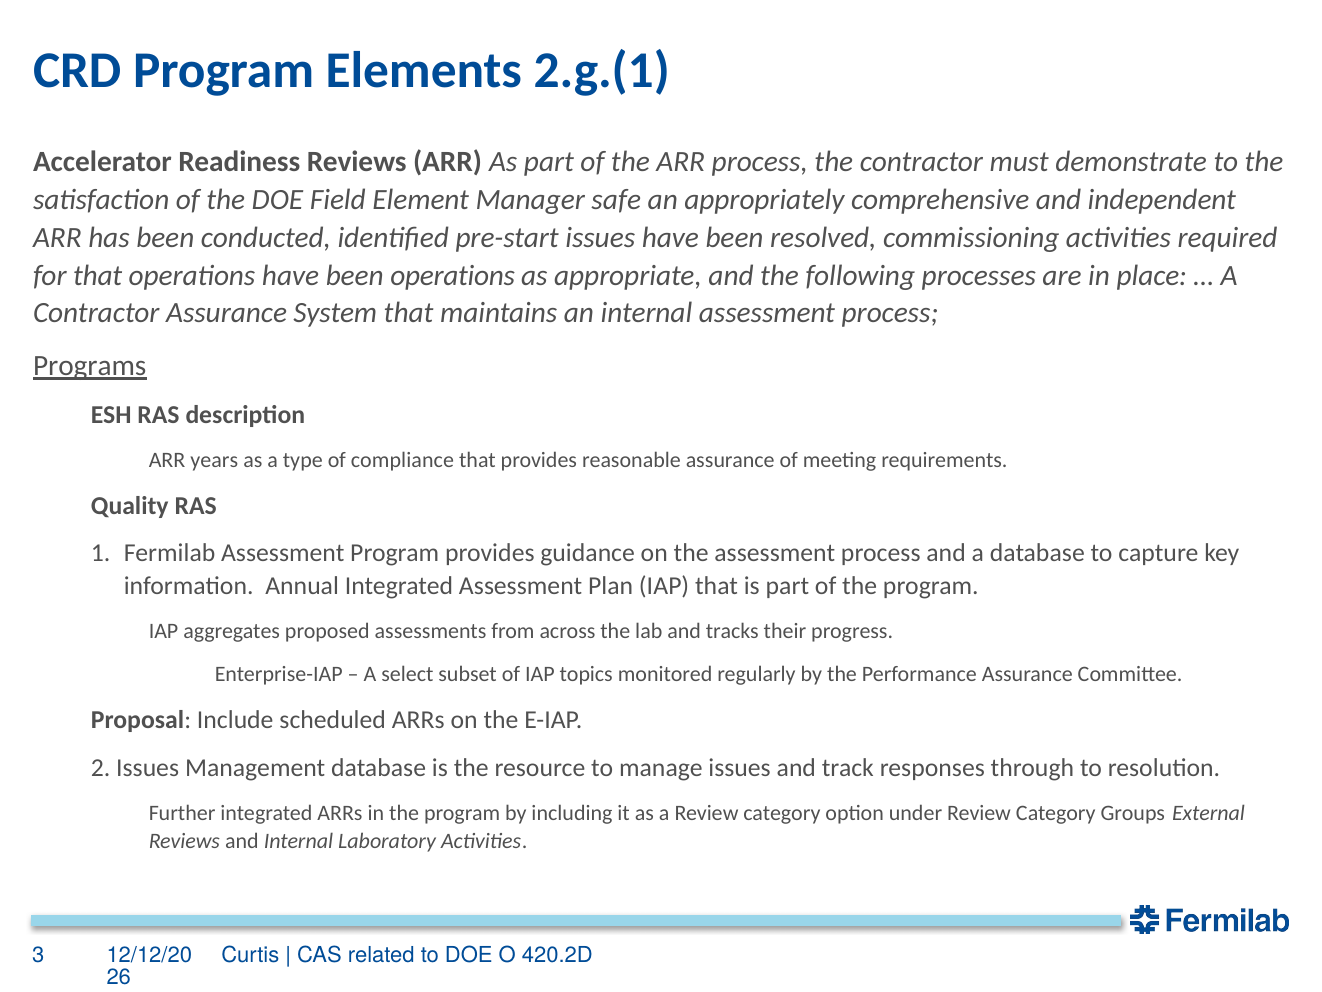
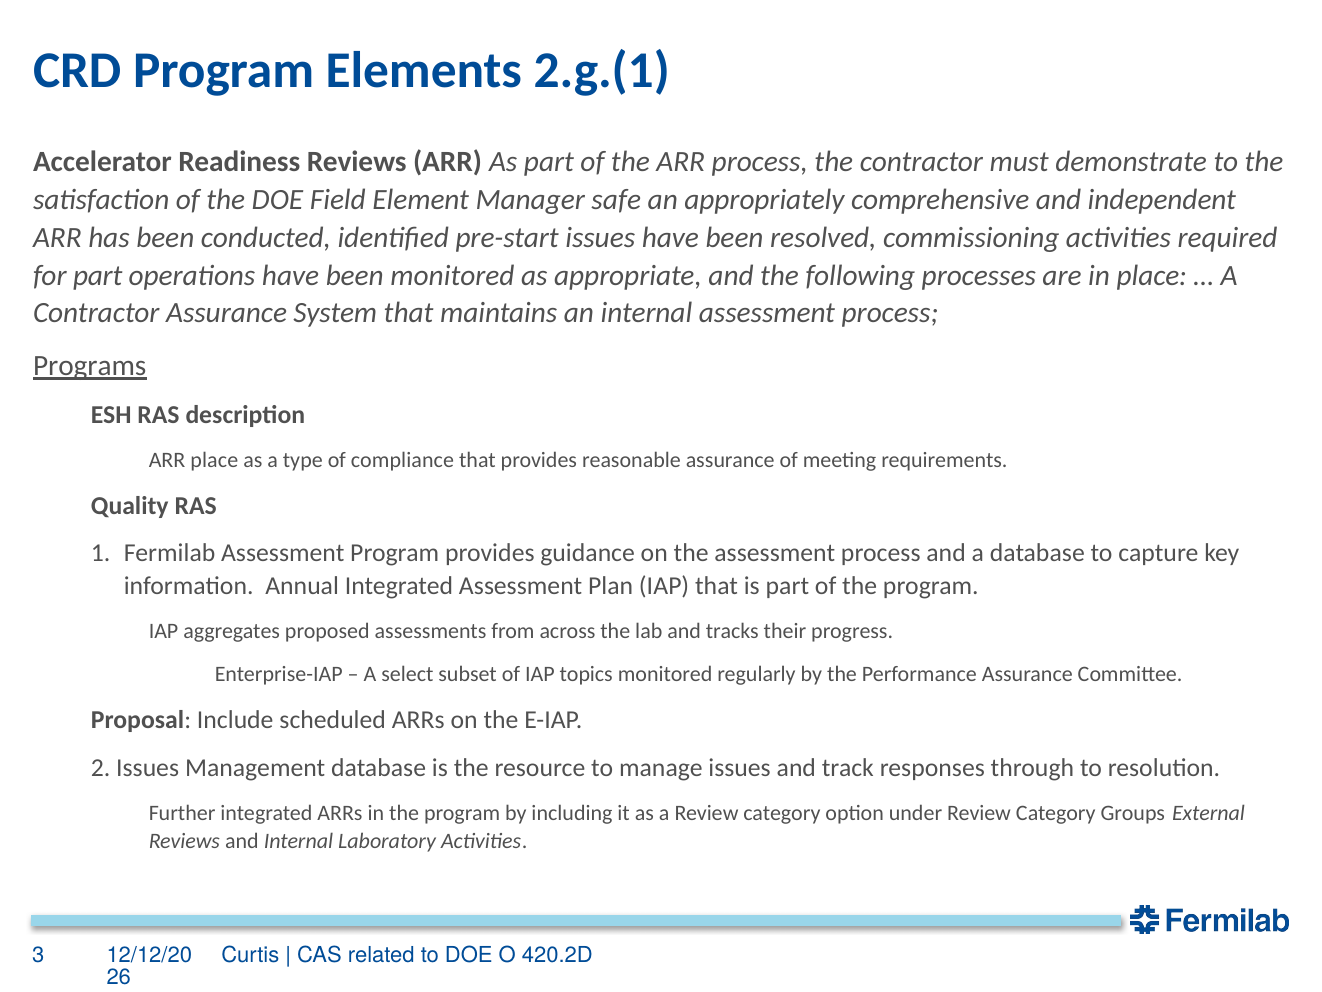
for that: that -> part (98, 275)
been operations: operations -> monitored (452, 275)
ARR years: years -> place (214, 460)
